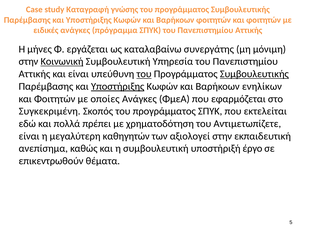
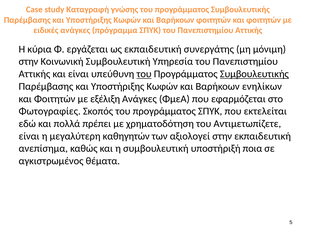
μήνες: μήνες -> κύρια (39, 49)
ως καταλαβαίνω: καταλαβαίνω -> εκπαιδευτική (153, 49)
Κοινωνική underline: present -> none (62, 62)
Υποστήριξης underline: present -> none (118, 87)
οποίες: οποίες -> εξέλιξη (105, 99)
Συγκεκριμένη: Συγκεκριμένη -> Φωτογραφίες (50, 111)
έργο: έργο -> ποια (252, 149)
επικεντρωθούν: επικεντρωθούν -> αγκιστρωμένος (51, 161)
